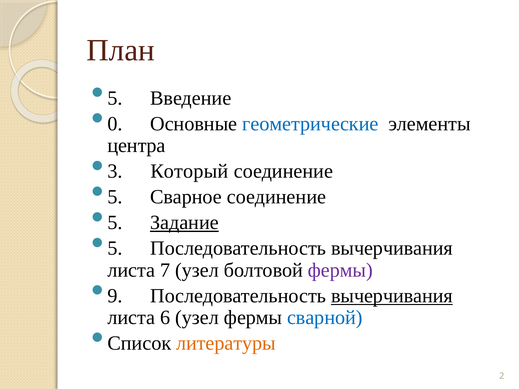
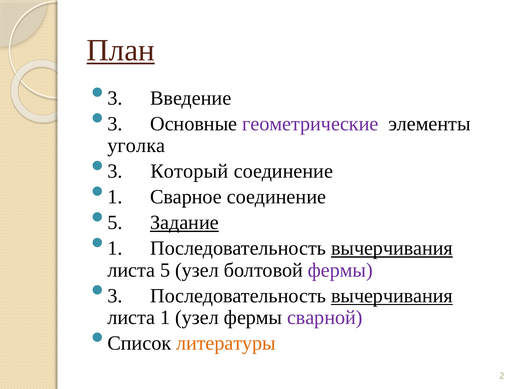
План underline: none -> present (121, 50)
5: 5 -> 3 (115, 98)
0: 0 -> 3 (115, 124)
геометрические colour: blue -> purple (310, 124)
центра: центра -> уголка (136, 146)
5: 5 -> 1 (115, 197)
5: 5 -> 1 (115, 248)
вычерчивания underline: none -> present (392, 248)
листа 7: 7 -> 5 (165, 270)
9: 9 -> 3 (115, 296)
листа 6: 6 -> 1 (165, 318)
сварной colour: blue -> purple (325, 318)
